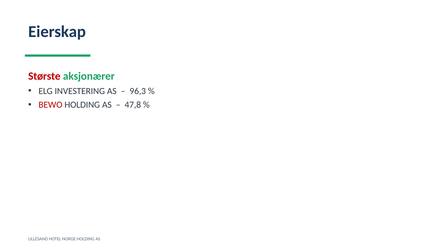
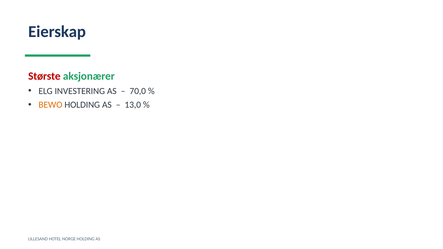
96,3: 96,3 -> 70,0 (138, 91)
BEWO colour: red -> orange (50, 105)
47,8: 47,8 -> 13,0 (133, 105)
